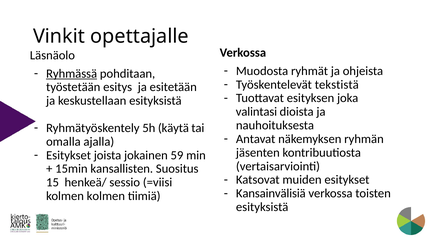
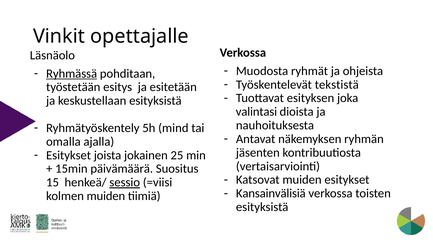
käytä: käytä -> mind (173, 128)
59: 59 -> 25 (177, 156)
kansallisten: kansallisten -> päivämäärä (122, 169)
sessio underline: none -> present (125, 183)
kolmen kolmen: kolmen -> muiden (106, 197)
